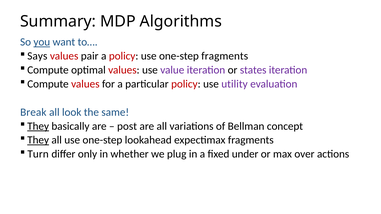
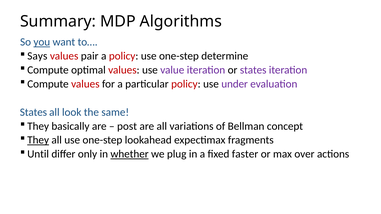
one-step fragments: fragments -> determine (225, 56)
utility: utility -> under (235, 84)
Break: Break -> States (33, 112)
They underline: present -> none (38, 126)
Turn: Turn -> Until (38, 154)
whether underline: none -> present (130, 154)
under: under -> faster (245, 154)
